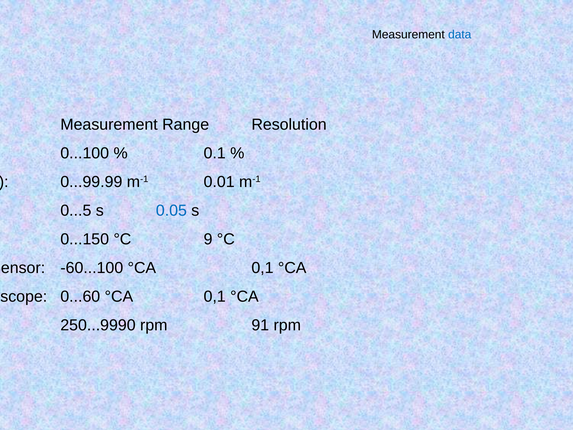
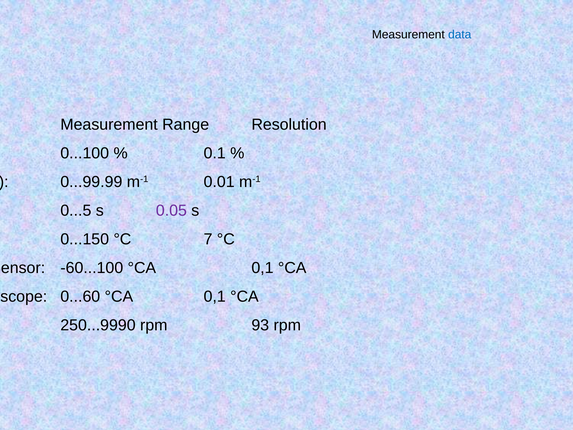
0.05 colour: blue -> purple (171, 210)
9: 9 -> 7 (208, 239)
91: 91 -> 93 (260, 325)
